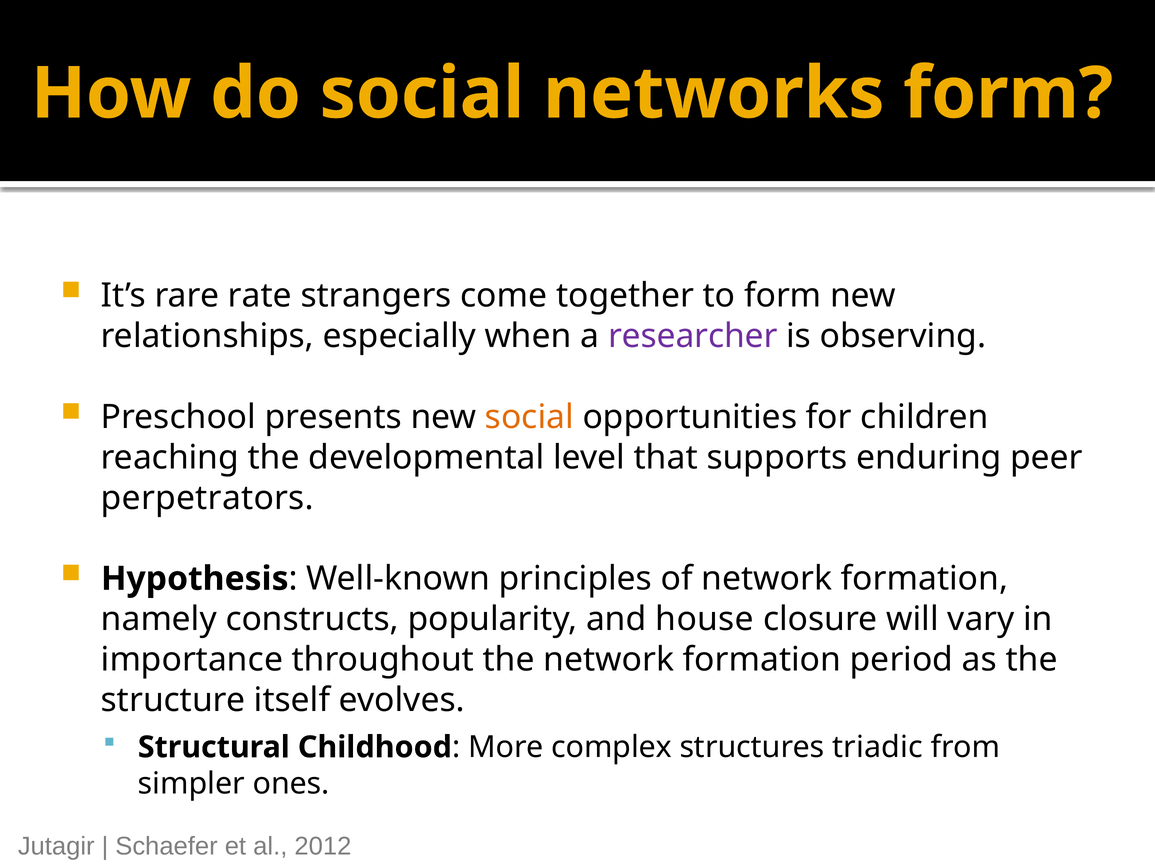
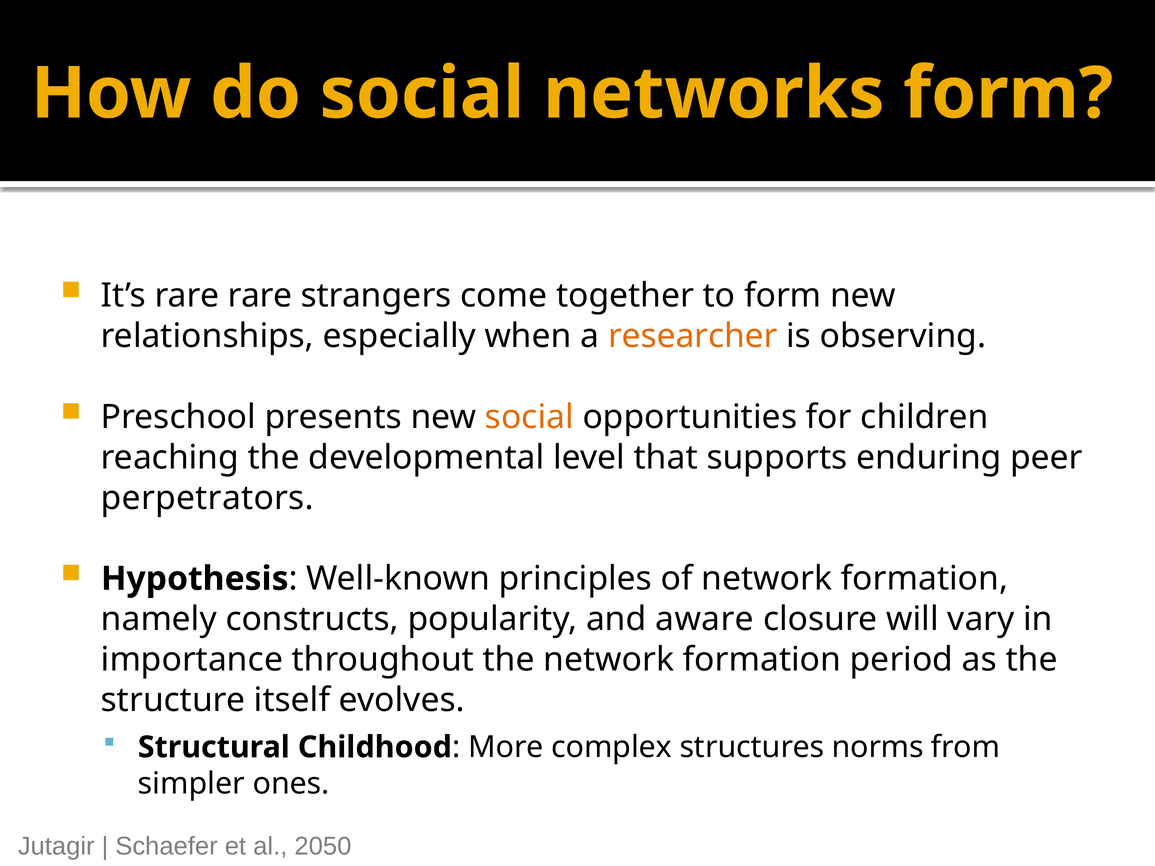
rare rate: rate -> rare (260, 296)
researcher colour: purple -> orange (693, 336)
house: house -> aware (705, 619)
triadic: triadic -> norms (878, 747)
2012: 2012 -> 2050 (323, 846)
